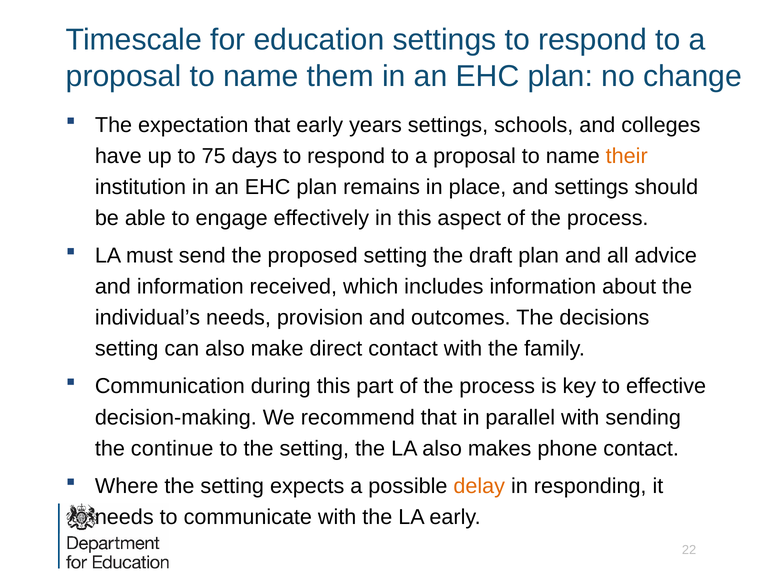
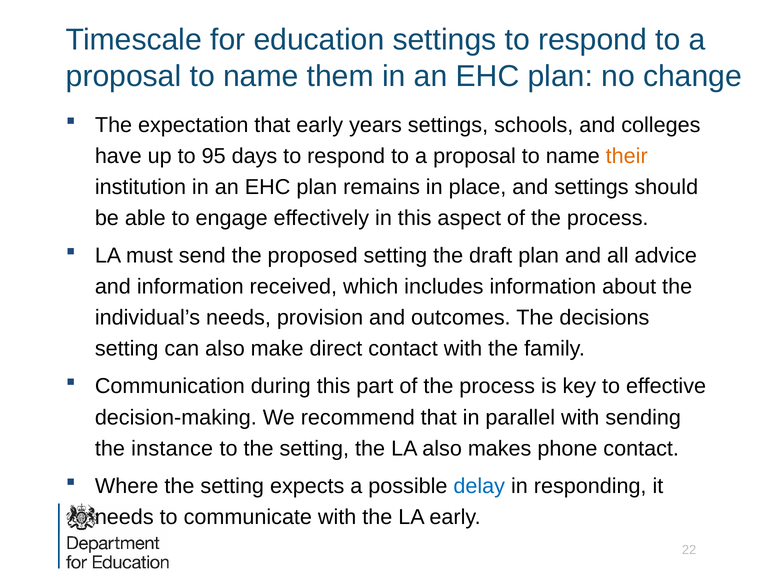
75: 75 -> 95 (214, 156)
continue: continue -> instance (172, 448)
delay colour: orange -> blue (479, 486)
